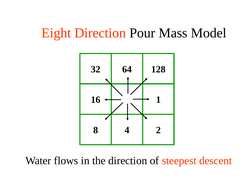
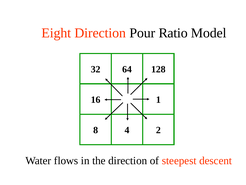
Mass: Mass -> Ratio (173, 33)
